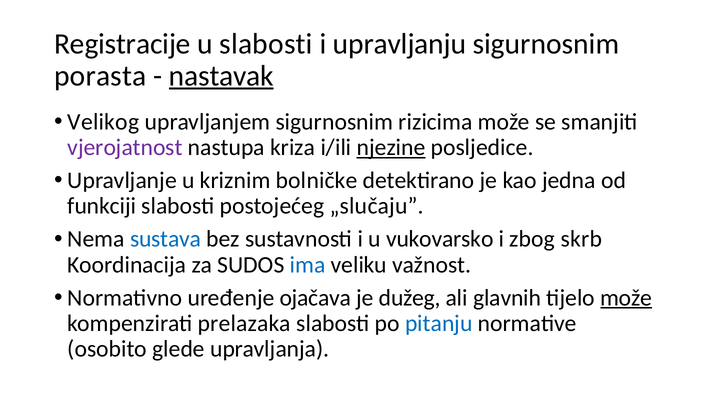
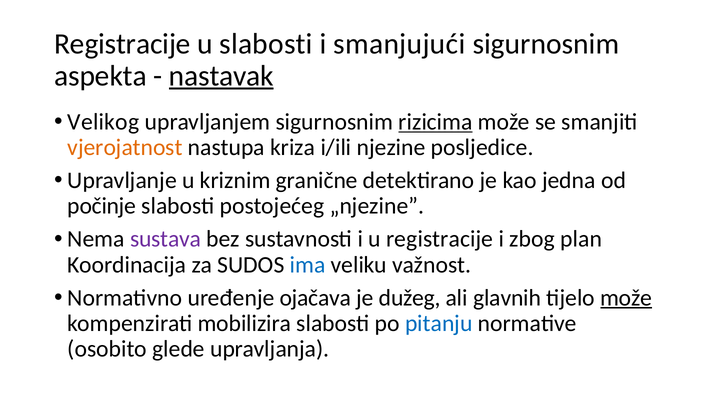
upravljanju: upravljanju -> smanjujući (399, 44)
porasta: porasta -> aspekta (100, 76)
rizicima underline: none -> present (436, 122)
vjerojatnost colour: purple -> orange (125, 147)
njezine underline: present -> none (391, 147)
bolničke: bolničke -> granične (317, 180)
funkciji: funkciji -> počinje (102, 206)
„slučaju: „slučaju -> „njezine (377, 206)
sustava colour: blue -> purple (166, 239)
u vukovarsko: vukovarsko -> registracije (440, 239)
skrb: skrb -> plan (581, 239)
prelazaka: prelazaka -> mobilizira (244, 323)
